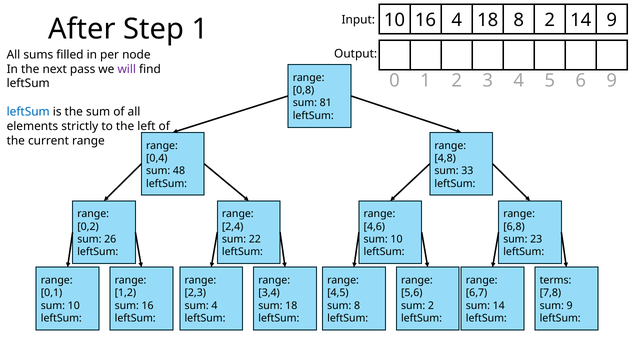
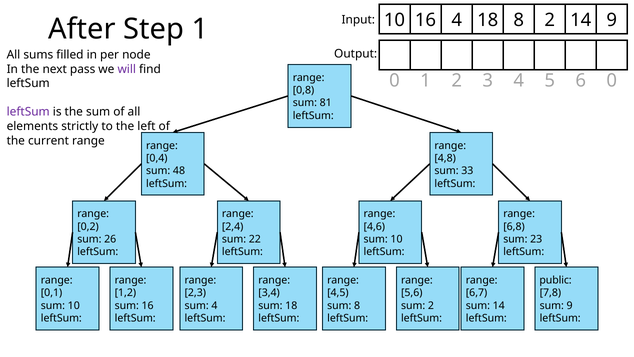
6 9: 9 -> 0 (612, 80)
leftSum colour: blue -> purple (28, 112)
terms: terms -> public (556, 280)
